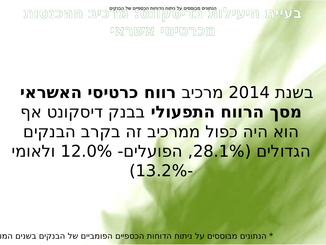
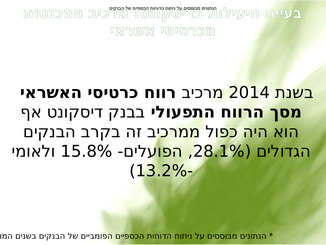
12.0%: 12.0% -> 15.8% (87, 151)
